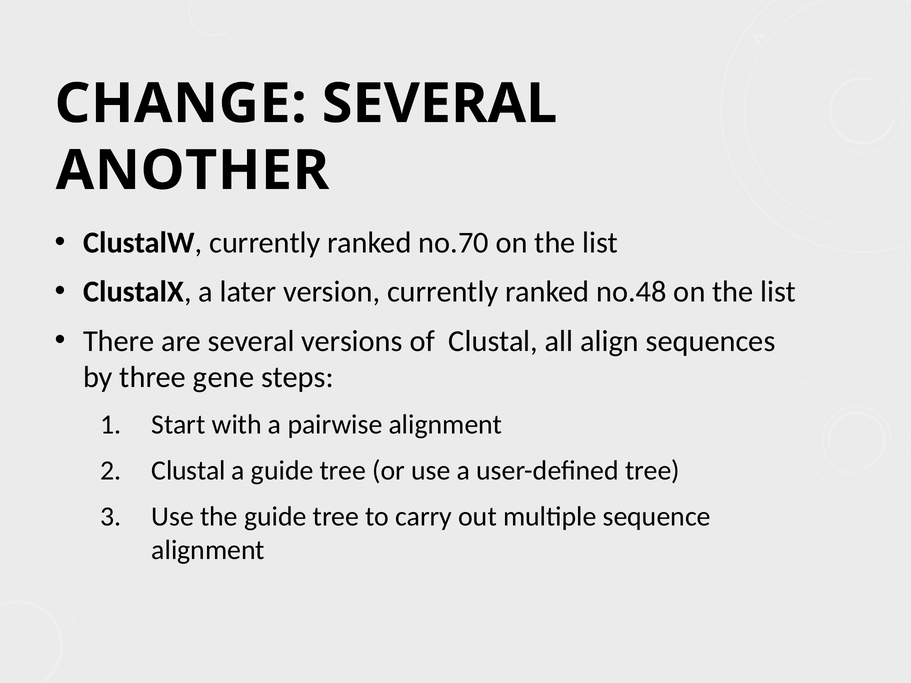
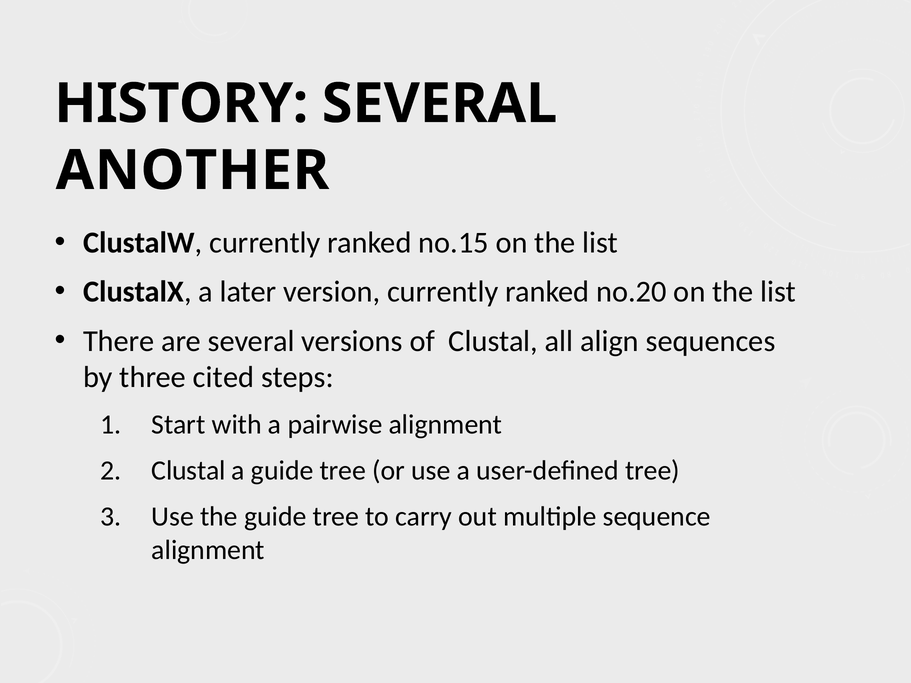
CHANGE: CHANGE -> HISTORY (181, 104)
no.70: no.70 -> no.15 (454, 243)
no.48: no.48 -> no.20 (631, 292)
gene: gene -> cited (224, 378)
